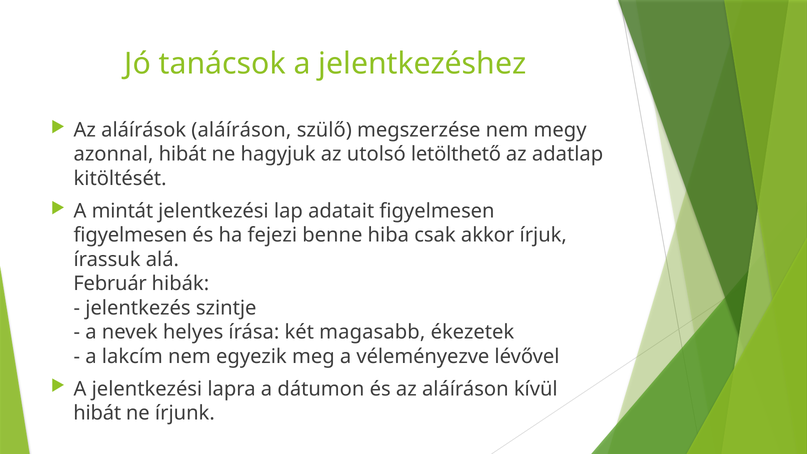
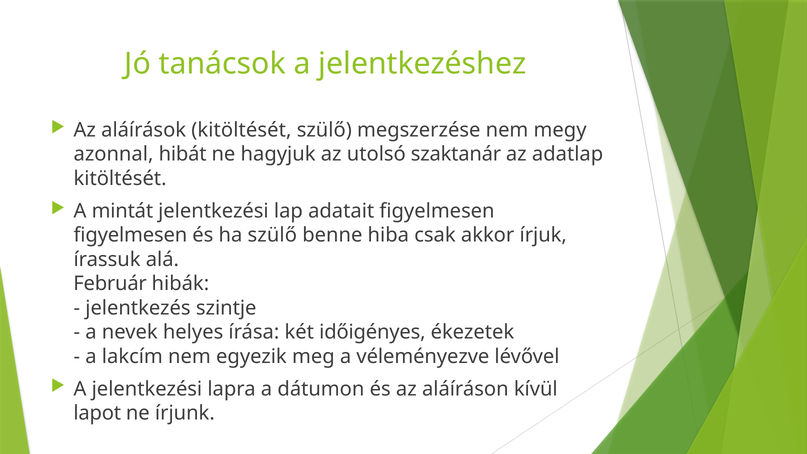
aláírások aláíráson: aláíráson -> kitöltését (241, 130)
letölthető: letölthető -> szaktanár (456, 154)
ha fejezi: fejezi -> szülő (272, 235)
magasabb: magasabb -> időigényes (372, 332)
hibát: hibát -> lapot (97, 413)
